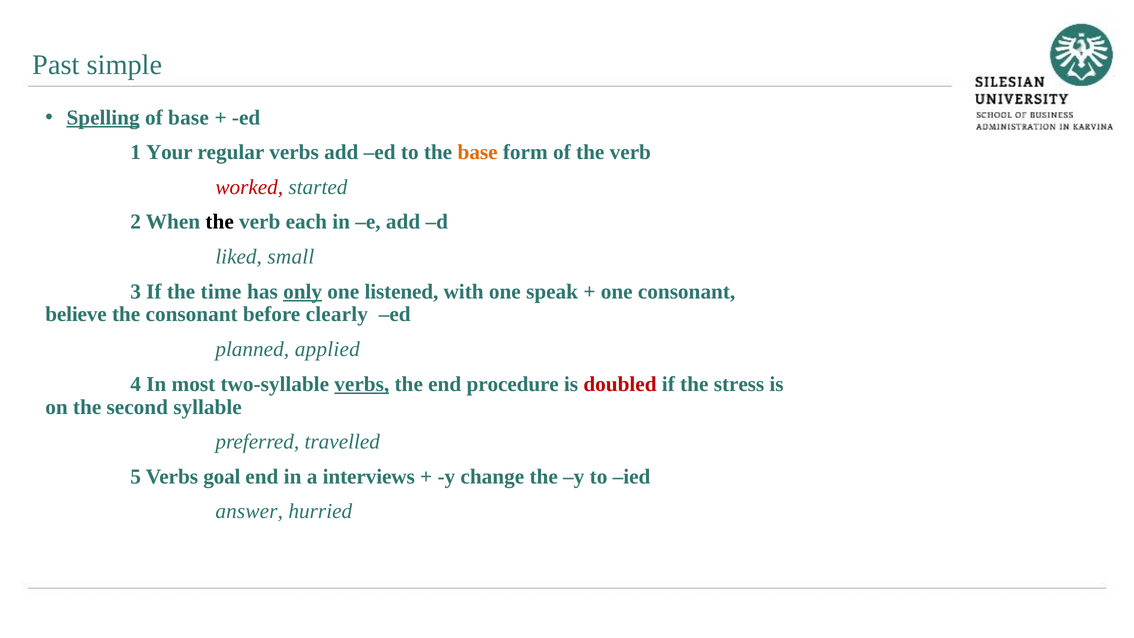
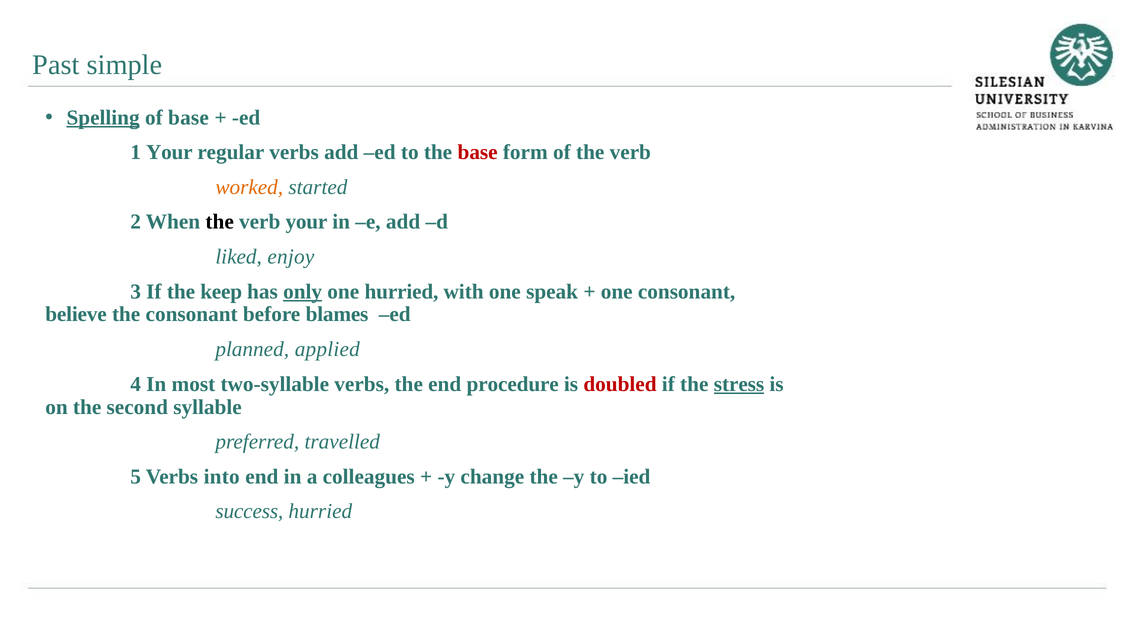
base colour: orange -> red (478, 152)
worked colour: red -> orange (249, 187)
verb each: each -> your (306, 222)
small: small -> enjoy (291, 257)
time: time -> keep (221, 291)
one listened: listened -> hurried (401, 291)
clearly: clearly -> blames (337, 314)
verbs underline: present -> none (362, 384)
stress underline: none -> present (739, 384)
goal: goal -> into (222, 477)
interviews: interviews -> colleagues (369, 477)
answer: answer -> success (249, 511)
